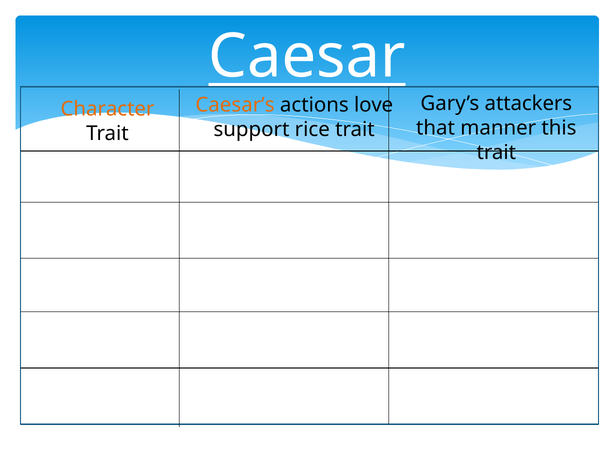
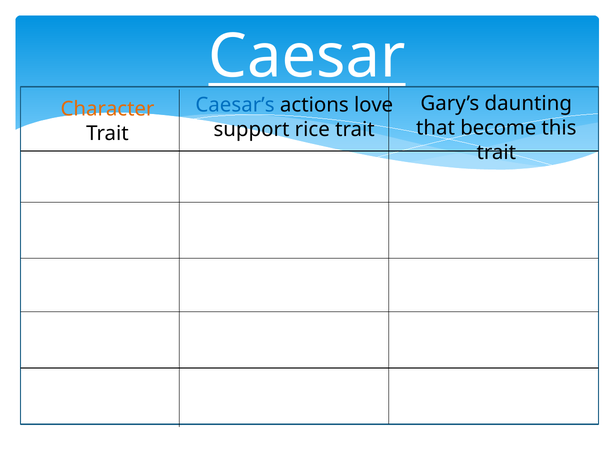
attackers: attackers -> daunting (528, 104)
Caesar’s colour: orange -> blue (235, 105)
manner: manner -> become (498, 128)
